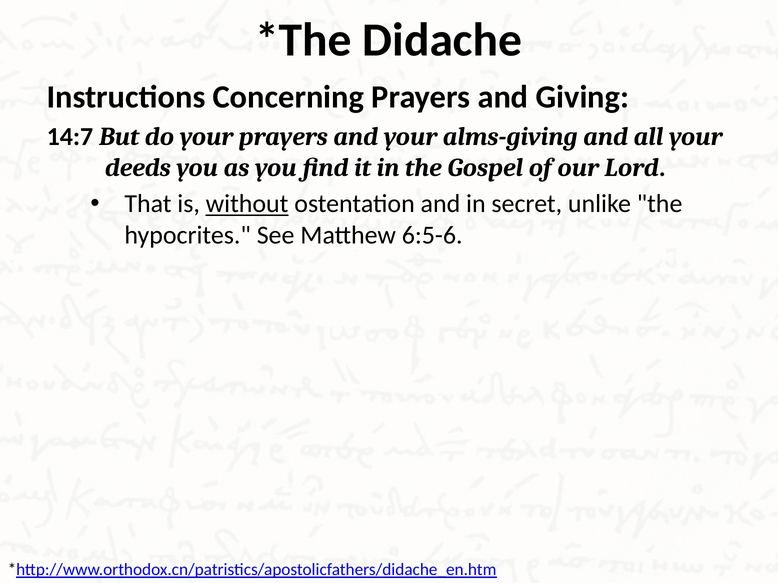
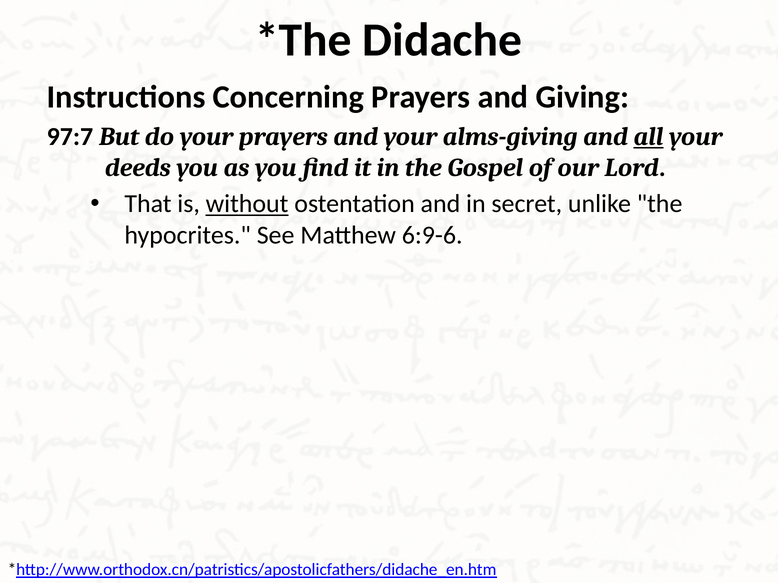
14:7: 14:7 -> 97:7 (70, 137)
all underline: none -> present (649, 137)
6:5-6: 6:5-6 -> 6:9-6 (432, 235)
